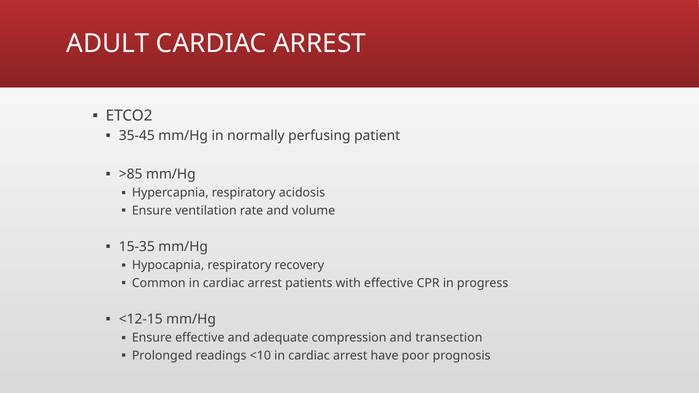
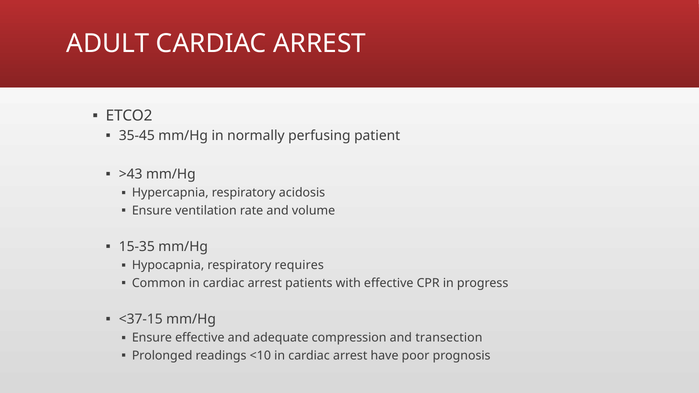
>85: >85 -> >43 (131, 174)
recovery: recovery -> requires (299, 265)
<12-15: <12-15 -> <37-15 (141, 319)
